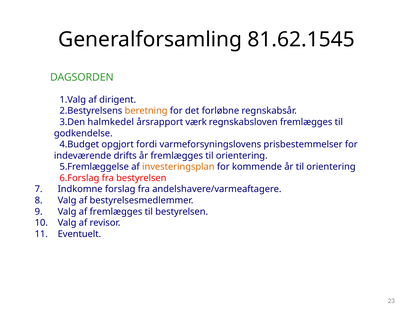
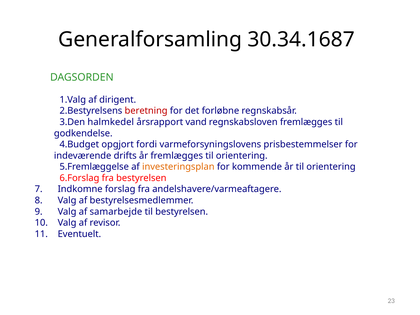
81.62.1545: 81.62.1545 -> 30.34.1687 (301, 40)
beretning colour: orange -> red (146, 111)
værk: værk -> vand (196, 122)
af fremlægges: fremlægges -> samarbejde (116, 212)
